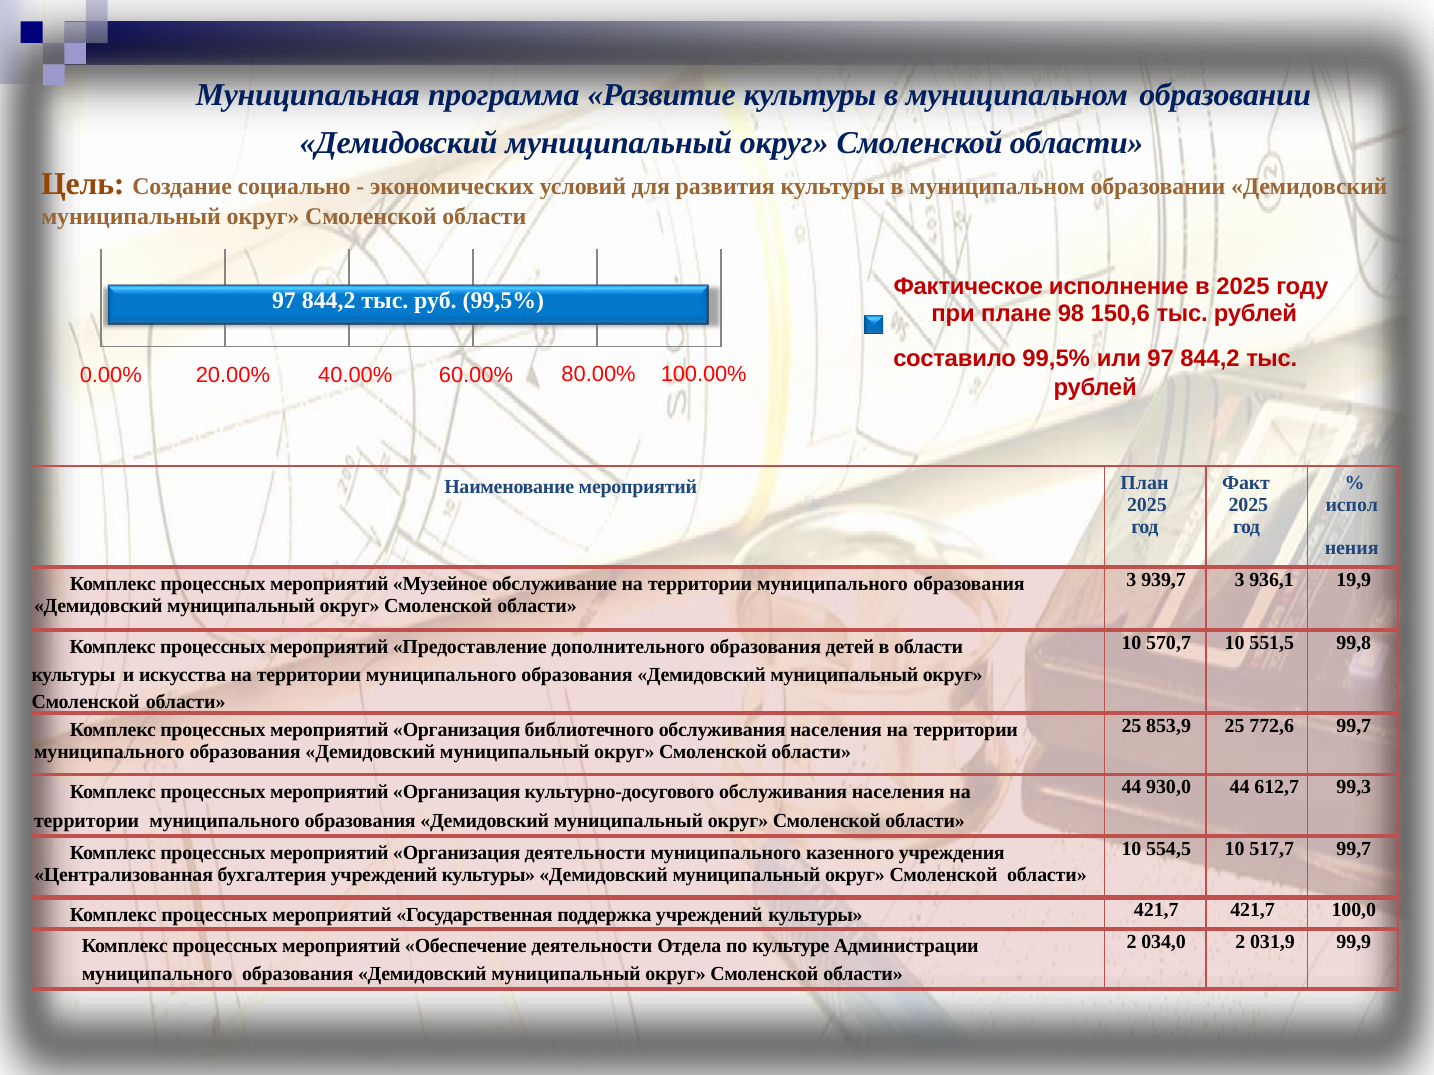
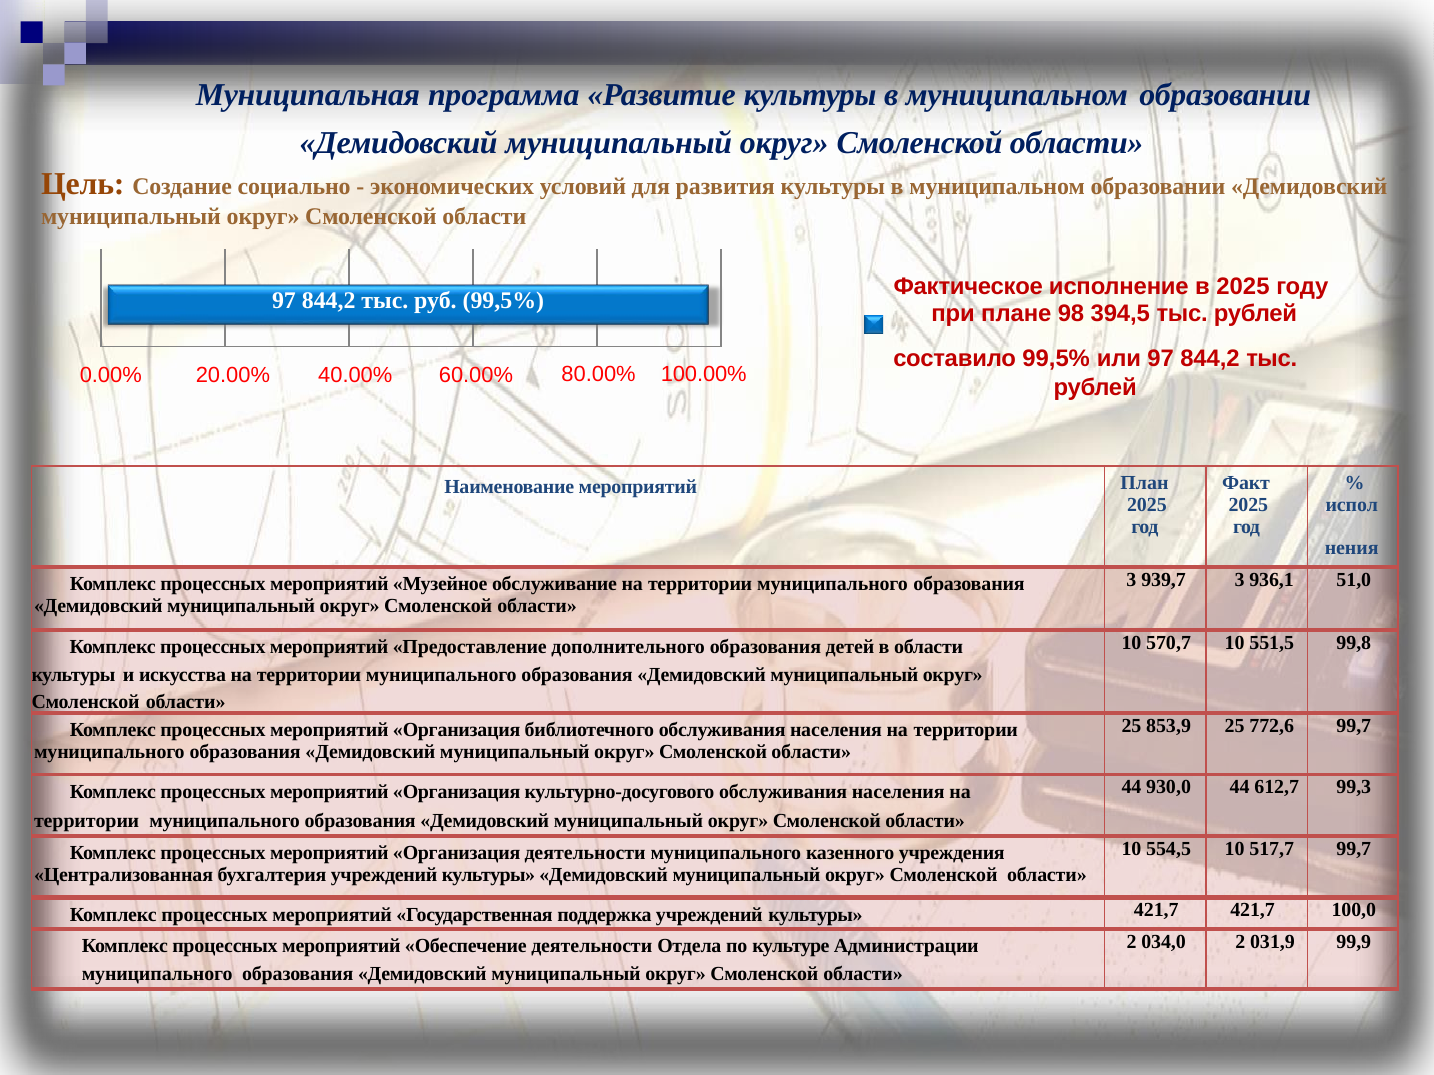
150,6: 150,6 -> 394,5 (1120, 314)
19,9: 19,9 -> 51,0 (1354, 580)
